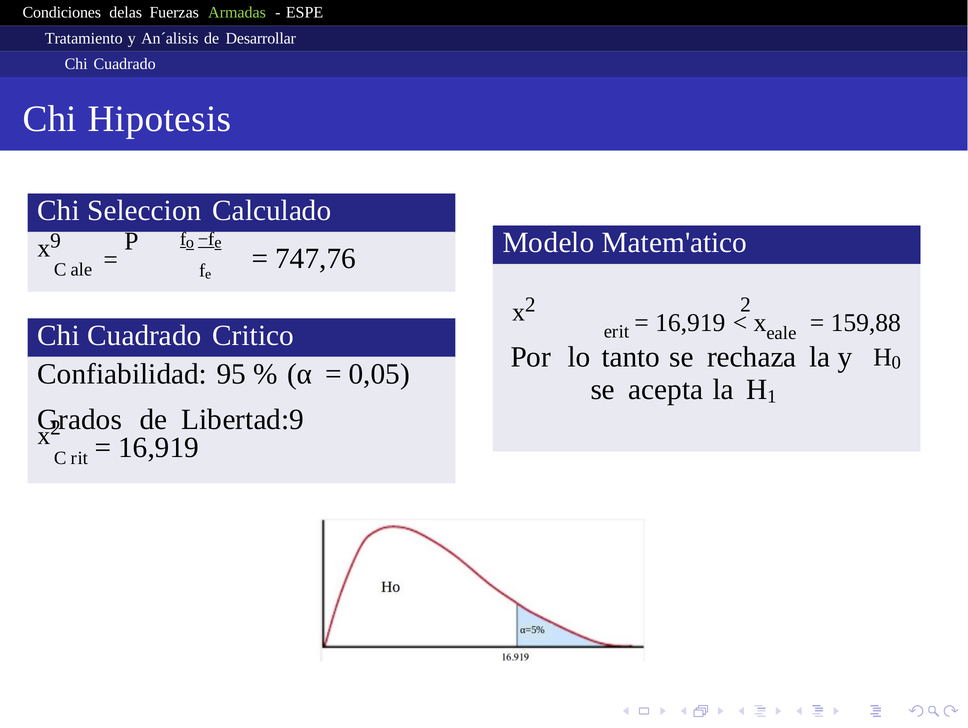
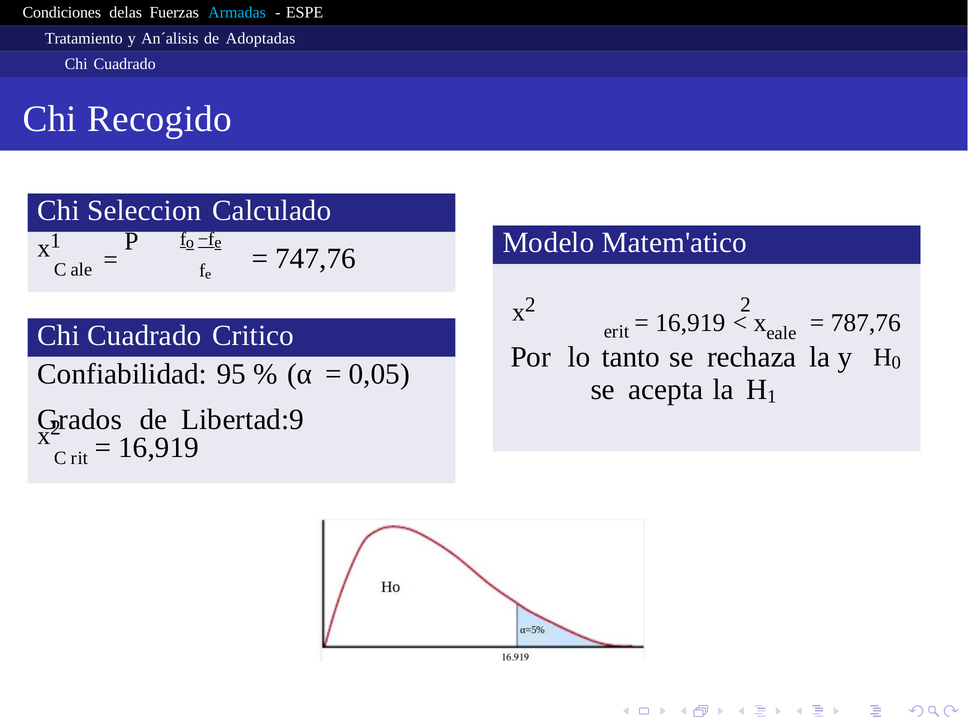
Armadas colour: light green -> light blue (237, 13)
Desarrollar: Desarrollar -> Adoptadas (261, 38)
Hipotesis: Hipotesis -> Recogido (160, 119)
9: 9 -> 1 (56, 241)
159,88: 159,88 -> 787,76 (866, 323)
